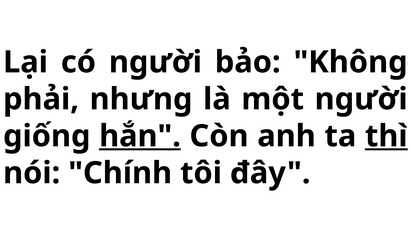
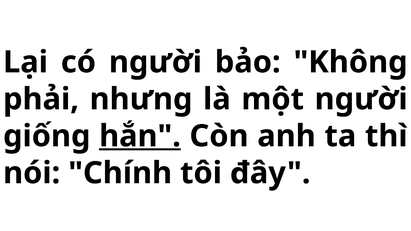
thì underline: present -> none (386, 136)
